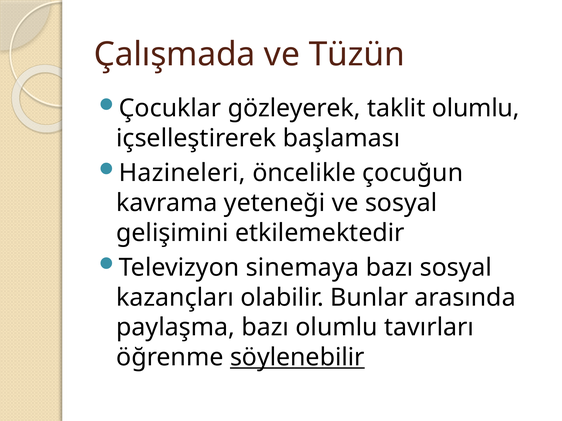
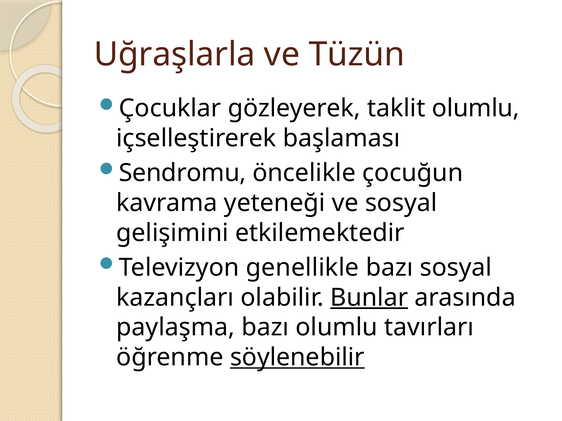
Çalışmada: Çalışmada -> Uğraşlarla (175, 54)
Hazineleri: Hazineleri -> Sendromu (183, 173)
sinemaya: sinemaya -> genellikle (302, 268)
Bunlar underline: none -> present (369, 298)
